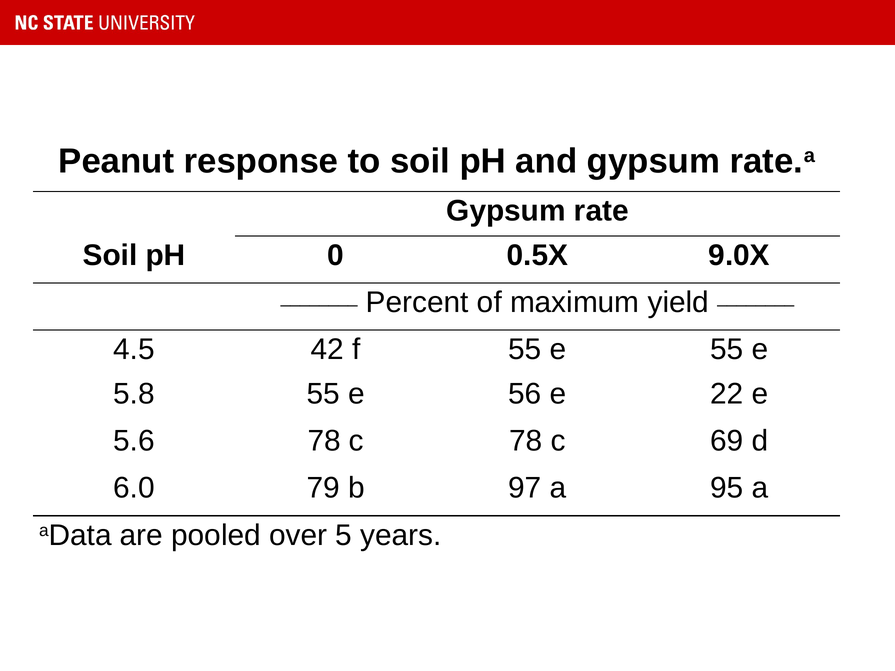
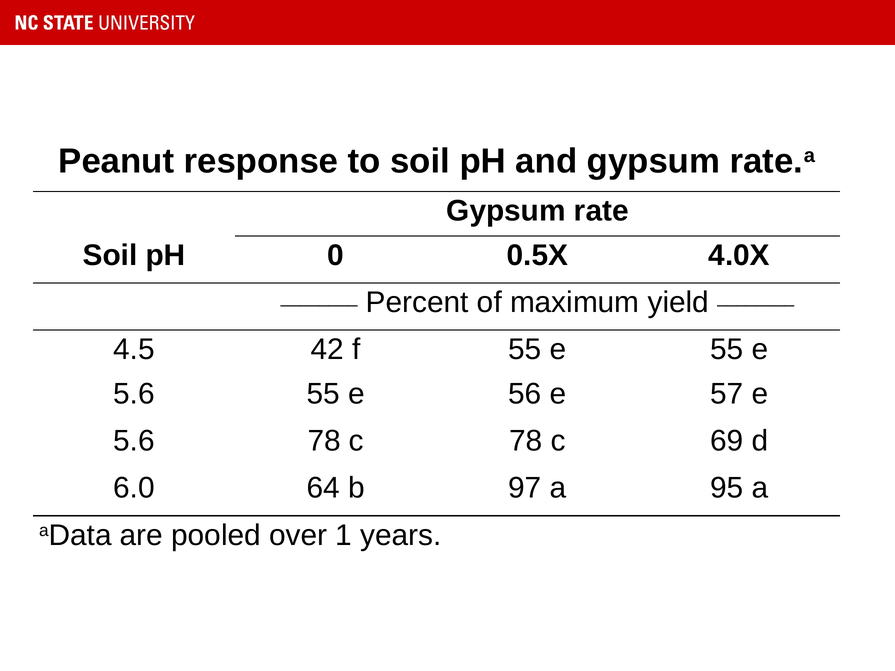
9.0X: 9.0X -> 4.0X (739, 255)
5.8: 5.8 -> 5.6 (134, 394)
22: 22 -> 57 (727, 394)
79: 79 -> 64 (323, 488)
5: 5 -> 1 (344, 535)
